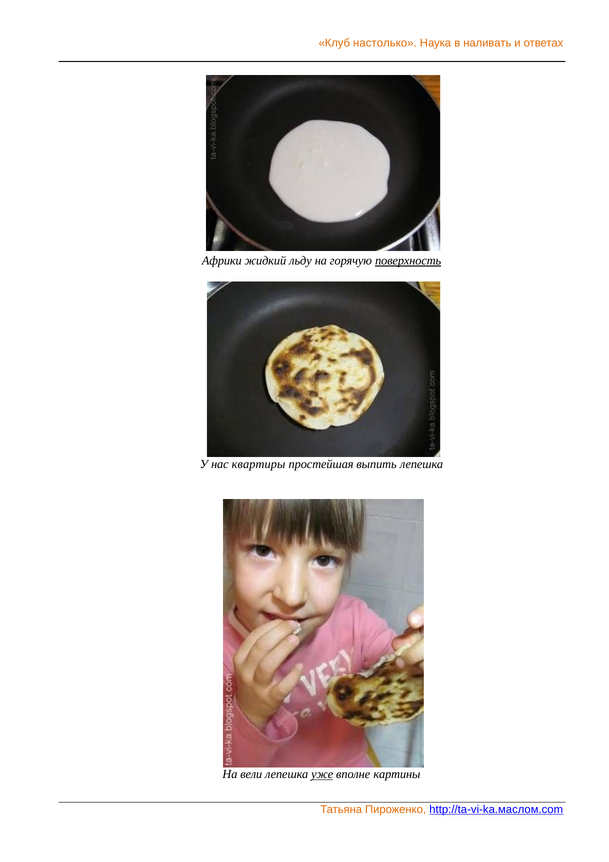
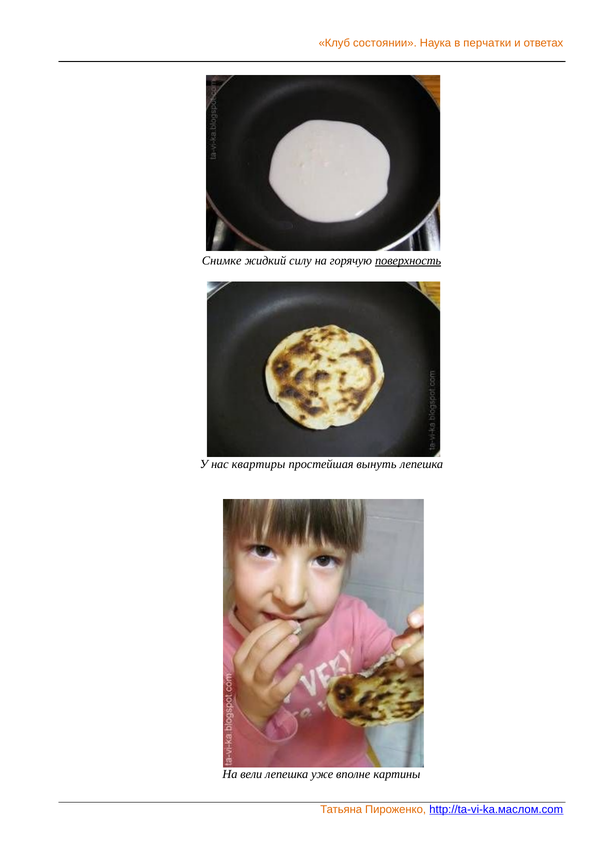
настолько: настолько -> состоянии (385, 43)
наливать: наливать -> перчатки (487, 43)
Африки: Африки -> Снимке (222, 261)
льду: льду -> силу (300, 261)
выпить: выпить -> вынуть (376, 464)
уже underline: present -> none (322, 774)
